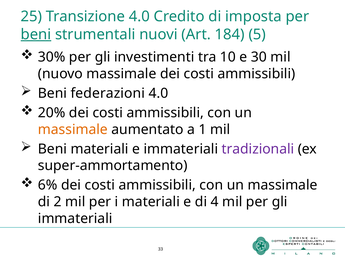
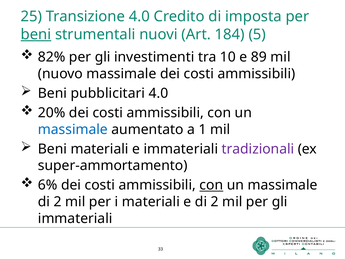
30%: 30% -> 82% (52, 57)
30: 30 -> 89 (259, 57)
federazioni: federazioni -> pubblicitari (108, 93)
massimale colour: orange -> blue (73, 129)
con underline: none -> present (211, 185)
e di 4: 4 -> 2 (215, 202)
